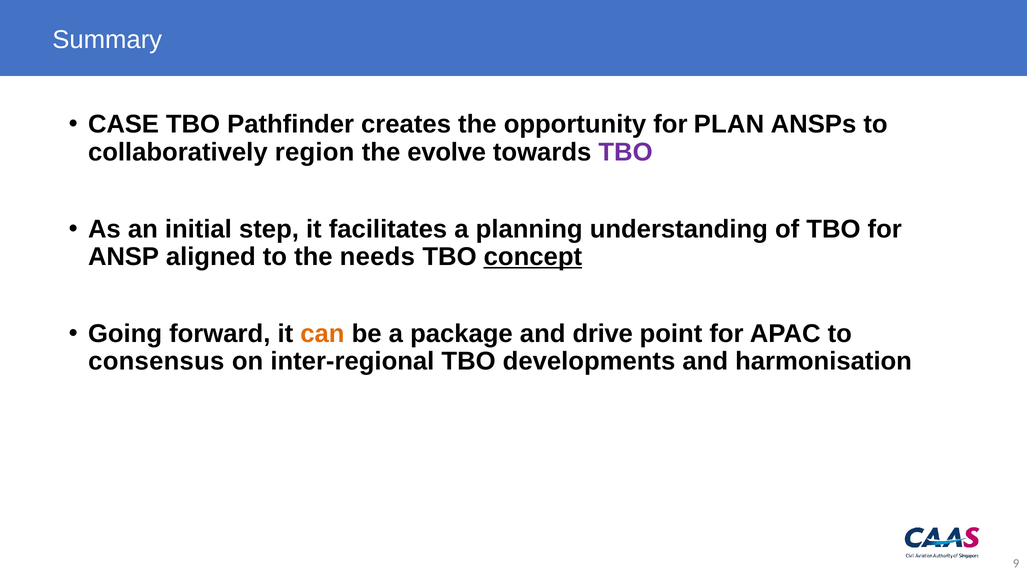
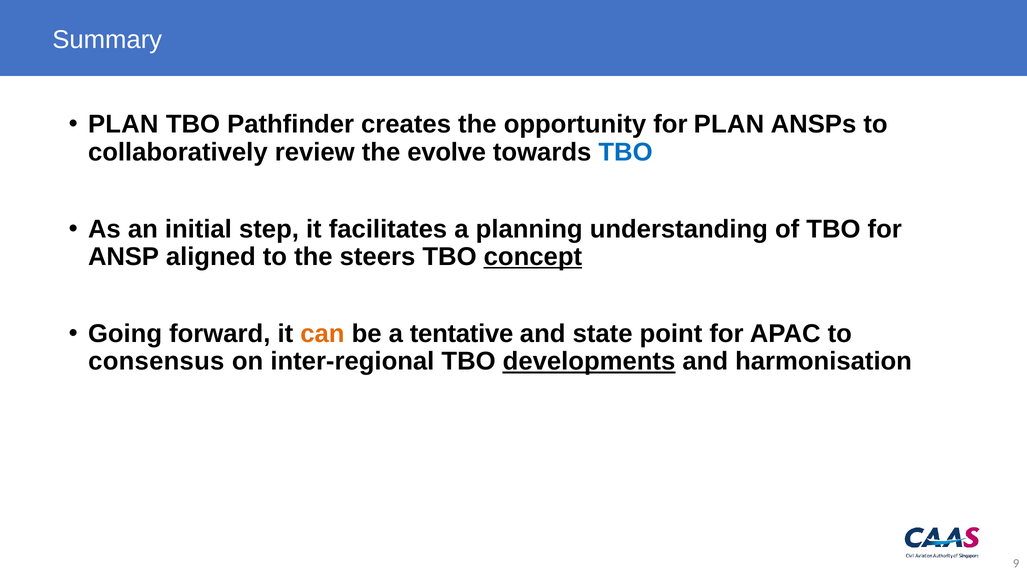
CASE: CASE -> PLAN (123, 124)
region: region -> review (315, 152)
TBO colour: purple -> blue (626, 152)
needs: needs -> steers (377, 257)
package: package -> tentative (462, 334)
drive: drive -> state (603, 334)
developments underline: none -> present (589, 361)
